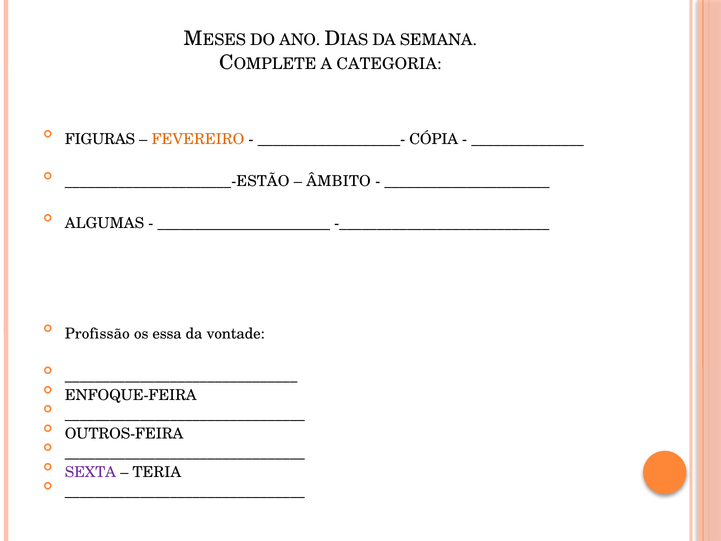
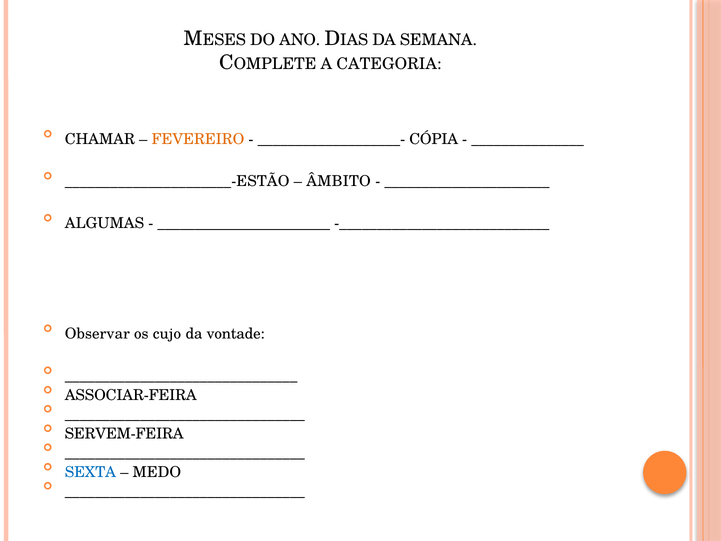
FIGURAS: FIGURAS -> CHAMAR (100, 139)
Profissão: Profissão -> Observar (97, 334)
essa: essa -> cujo (167, 334)
ENFOQUE-FEIRA: ENFOQUE-FEIRA -> ASSOCIAR-FEIRA (131, 395)
OUTROS-FEIRA: OUTROS-FEIRA -> SERVEM-FEIRA (124, 433)
SEXTA colour: purple -> blue (90, 472)
TERIA: TERIA -> MEDO (157, 472)
